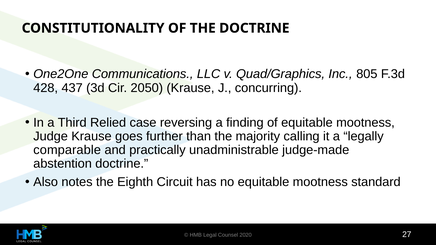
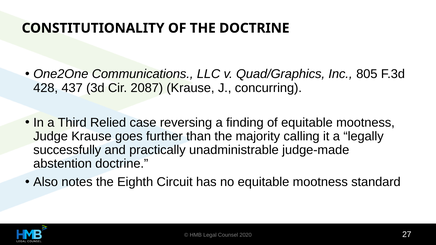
2050: 2050 -> 2087 (147, 88)
comparable: comparable -> successfully (67, 150)
